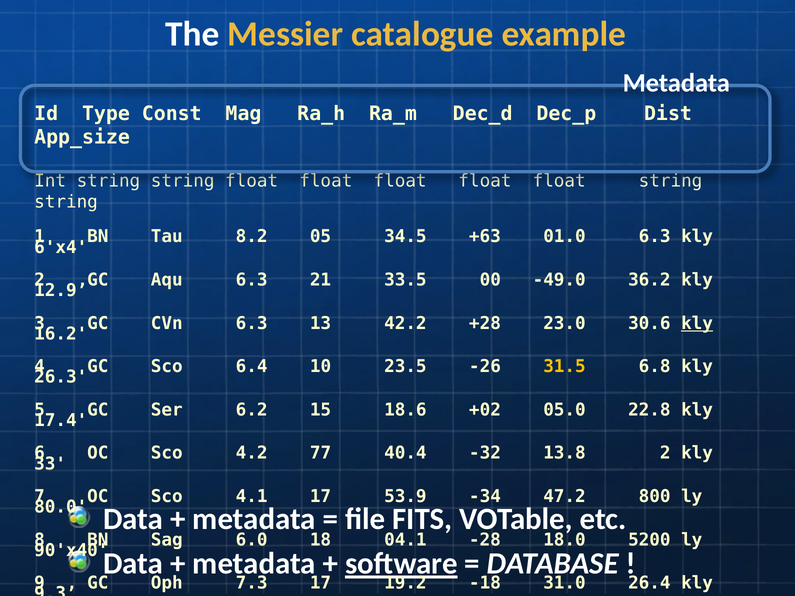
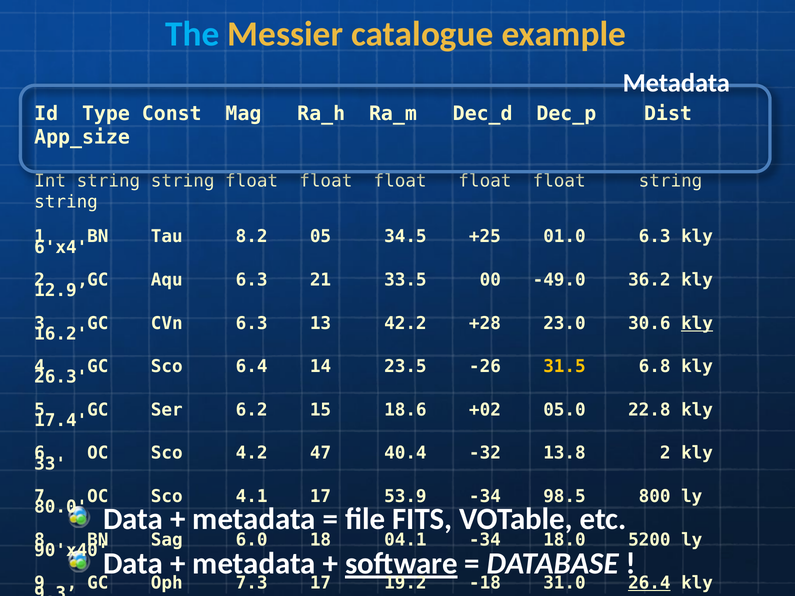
The colour: white -> light blue (192, 34)
+63: +63 -> +25 (485, 237)
10: 10 -> 14 (321, 367)
77: 77 -> 47 (321, 453)
47.2: 47.2 -> 98.5 (564, 497)
04.1 -28: -28 -> -34 (485, 540)
26.4 underline: none -> present (649, 583)
